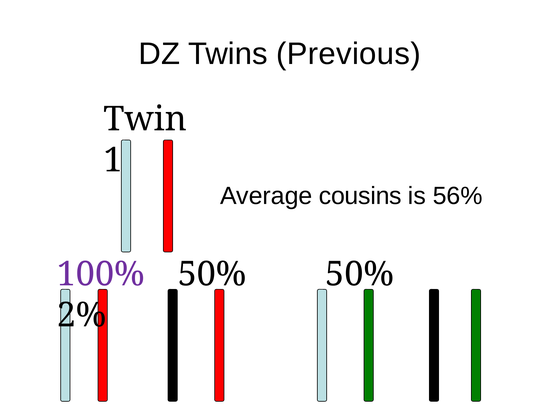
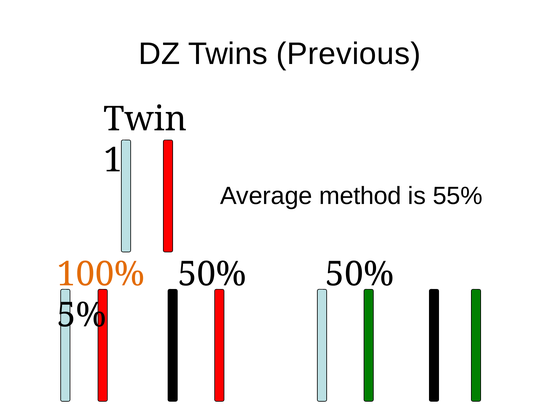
cousins: cousins -> method (360, 196)
56%: 56% -> 55% (458, 196)
100% colour: purple -> orange (101, 274)
2%: 2% -> 5% (82, 315)
